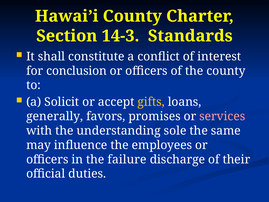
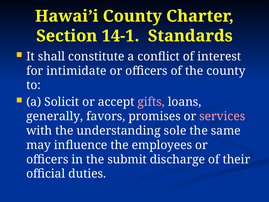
14-3: 14-3 -> 14-1 (120, 36)
conclusion: conclusion -> intimidate (76, 71)
gifts colour: yellow -> pink (151, 102)
failure: failure -> submit (127, 159)
